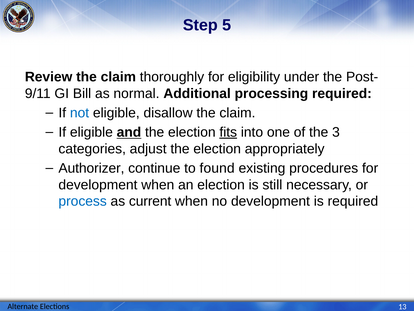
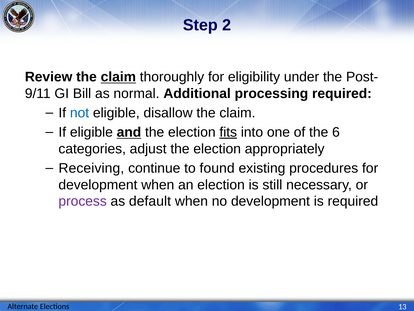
5: 5 -> 2 (227, 25)
claim underline: none -> present (118, 77)
3: 3 -> 6 (336, 132)
Authorizer: Authorizer -> Receiving (91, 168)
process colour: blue -> purple (83, 201)
current: current -> default (150, 201)
